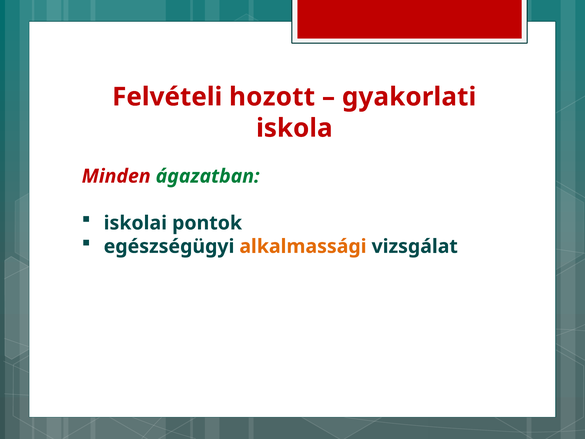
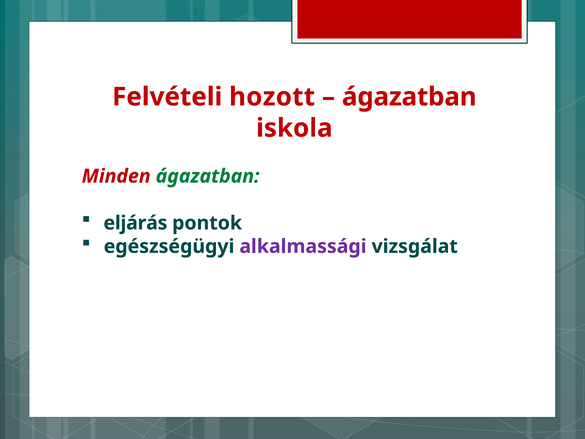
gyakorlati: gyakorlati -> ágazatban (409, 97)
iskolai: iskolai -> eljárás (135, 223)
alkalmassági colour: orange -> purple (303, 246)
